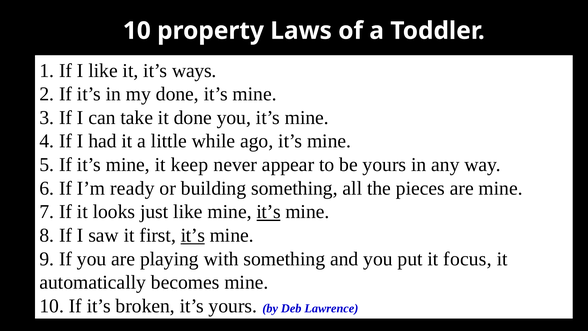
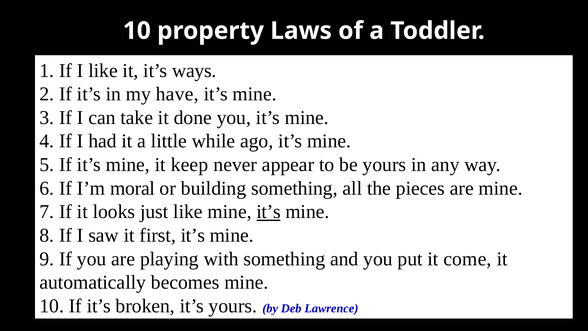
my done: done -> have (177, 94)
ready: ready -> moral (133, 188)
it’s underline: present -> none (193, 235)
focus: focus -> come (467, 259)
